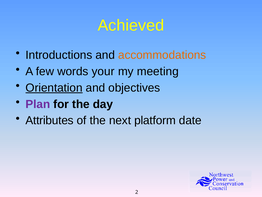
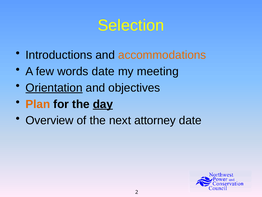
Achieved: Achieved -> Selection (131, 25)
words your: your -> date (103, 71)
Plan colour: purple -> orange (38, 104)
day underline: none -> present (103, 104)
Attributes: Attributes -> Overview (50, 120)
platform: platform -> attorney (155, 120)
